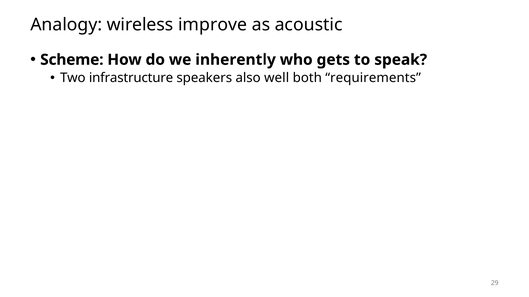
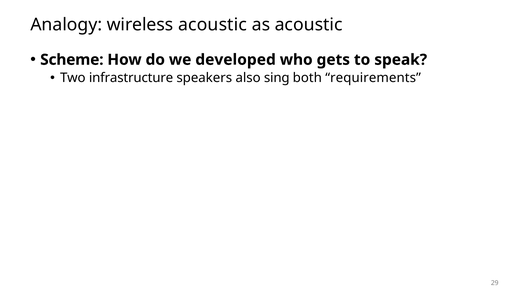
wireless improve: improve -> acoustic (213, 25)
inherently: inherently -> developed (236, 60)
well: well -> sing (277, 78)
